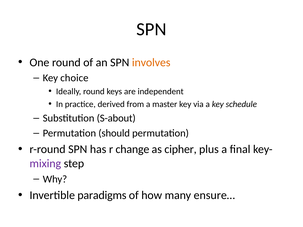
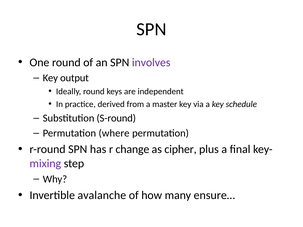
involves colour: orange -> purple (151, 62)
choice: choice -> output (74, 78)
S-about: S-about -> S-round (116, 118)
should: should -> where (114, 133)
paradigms: paradigms -> avalanche (102, 195)
